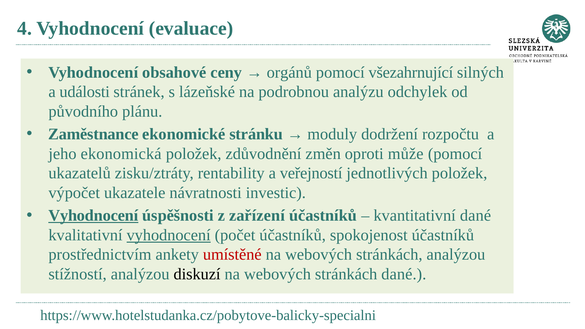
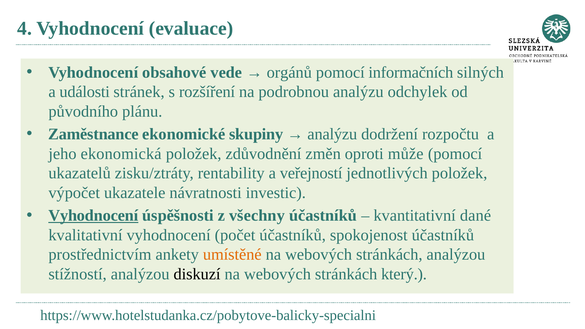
ceny: ceny -> vede (226, 72)
všezahrnující: všezahrnující -> informačních (411, 72)
lázeňské: lázeňské -> rozšíření (207, 92)
stránku: stránku -> skupiny (256, 134)
moduly: moduly -> analýzu (332, 134)
zařízení: zařízení -> všechny (257, 216)
vyhodnocení underline: present -> none (169, 235)
umístěné colour: red -> orange (232, 255)
stránkách dané: dané -> který (404, 274)
